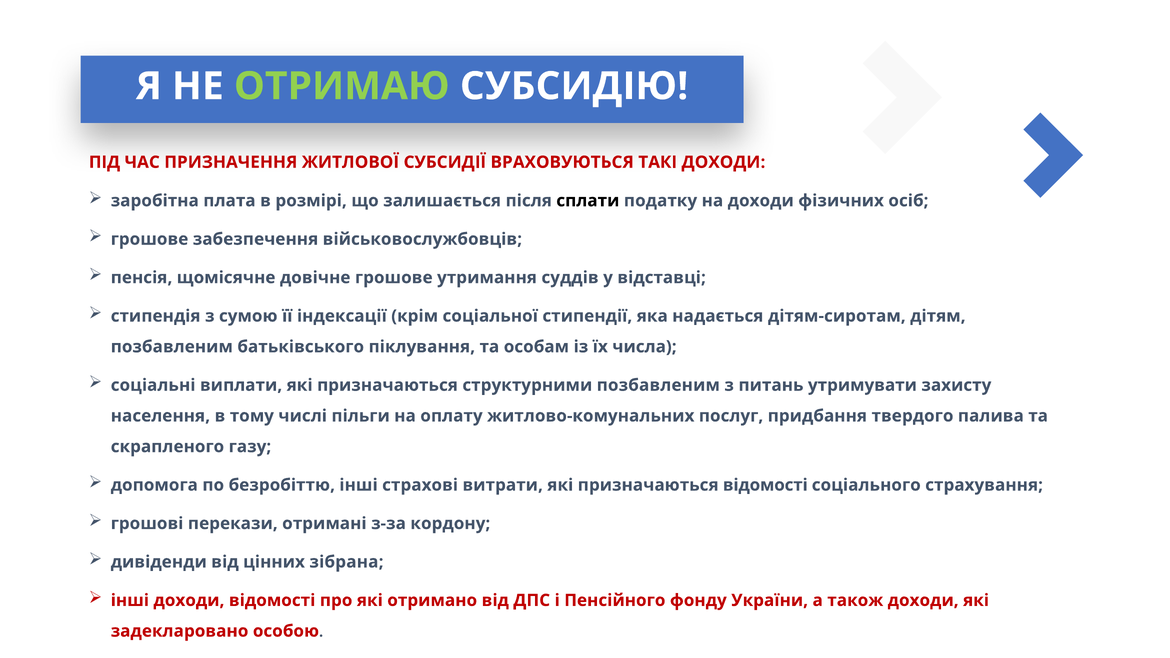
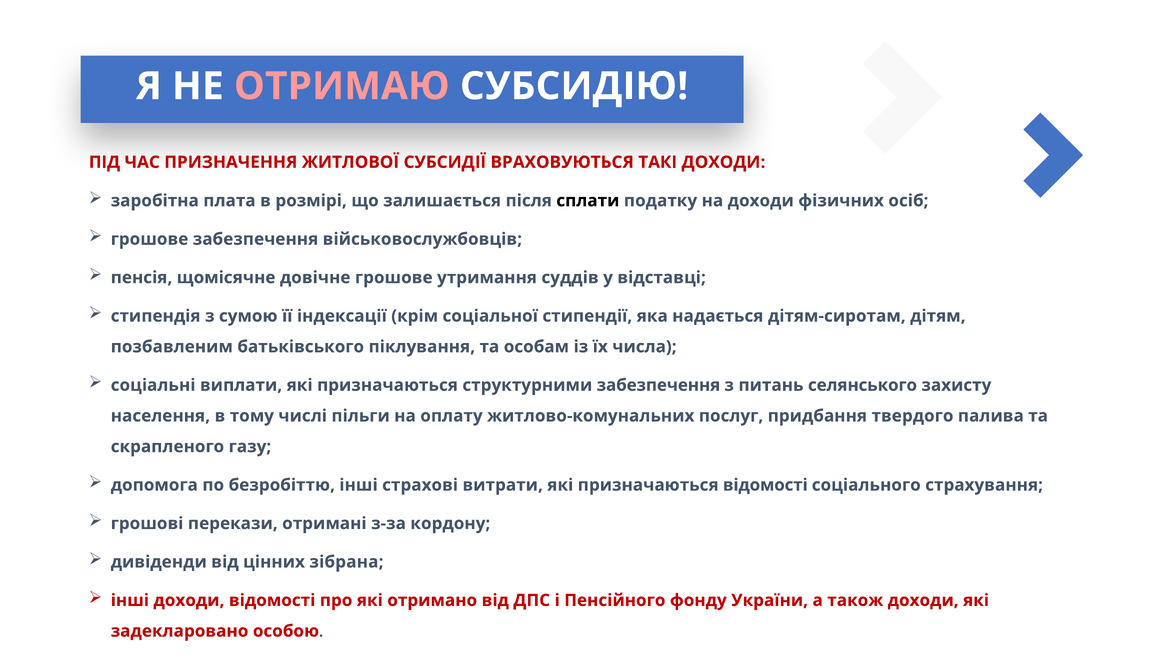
ОТРИМАЮ colour: light green -> pink (342, 86)
структурними позбавленим: позбавленим -> забезпечення (658, 385)
утримувати: утримувати -> селянського (863, 385)
